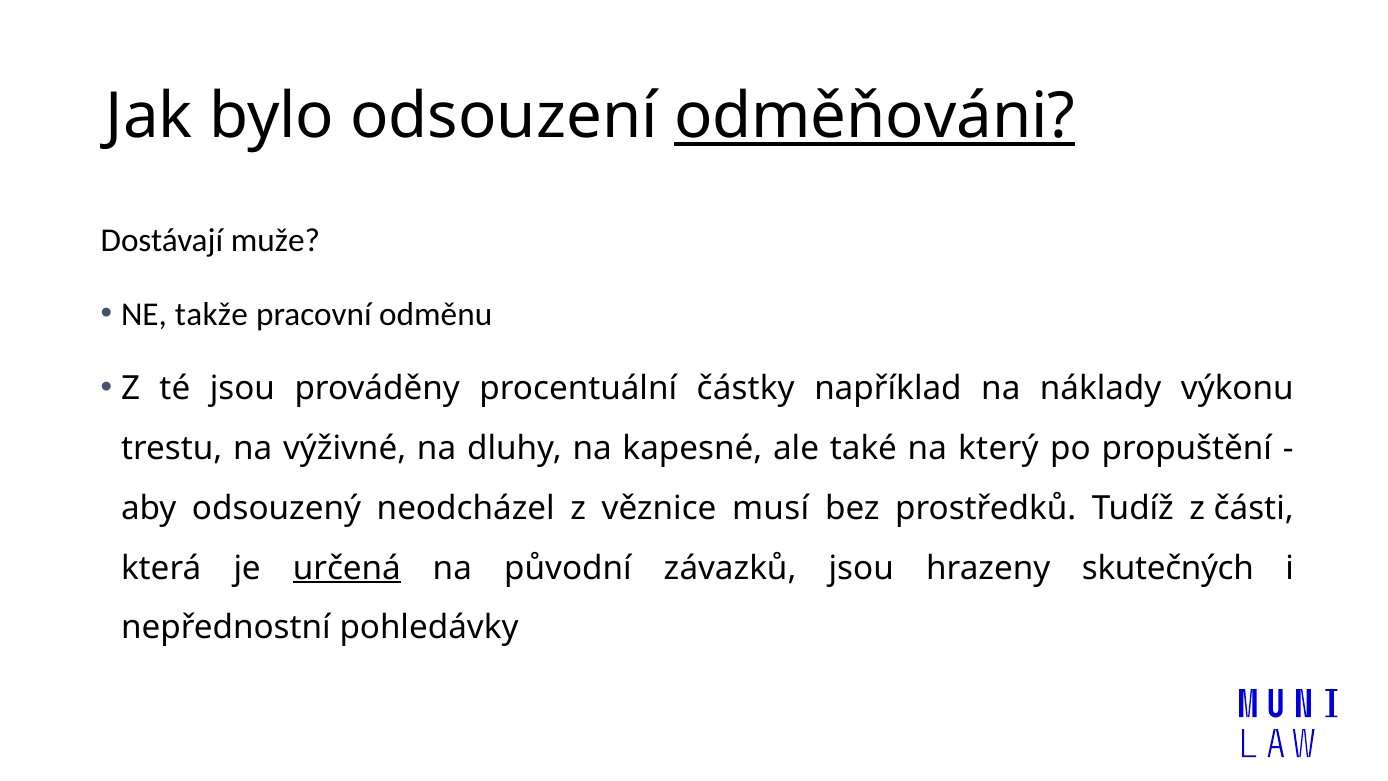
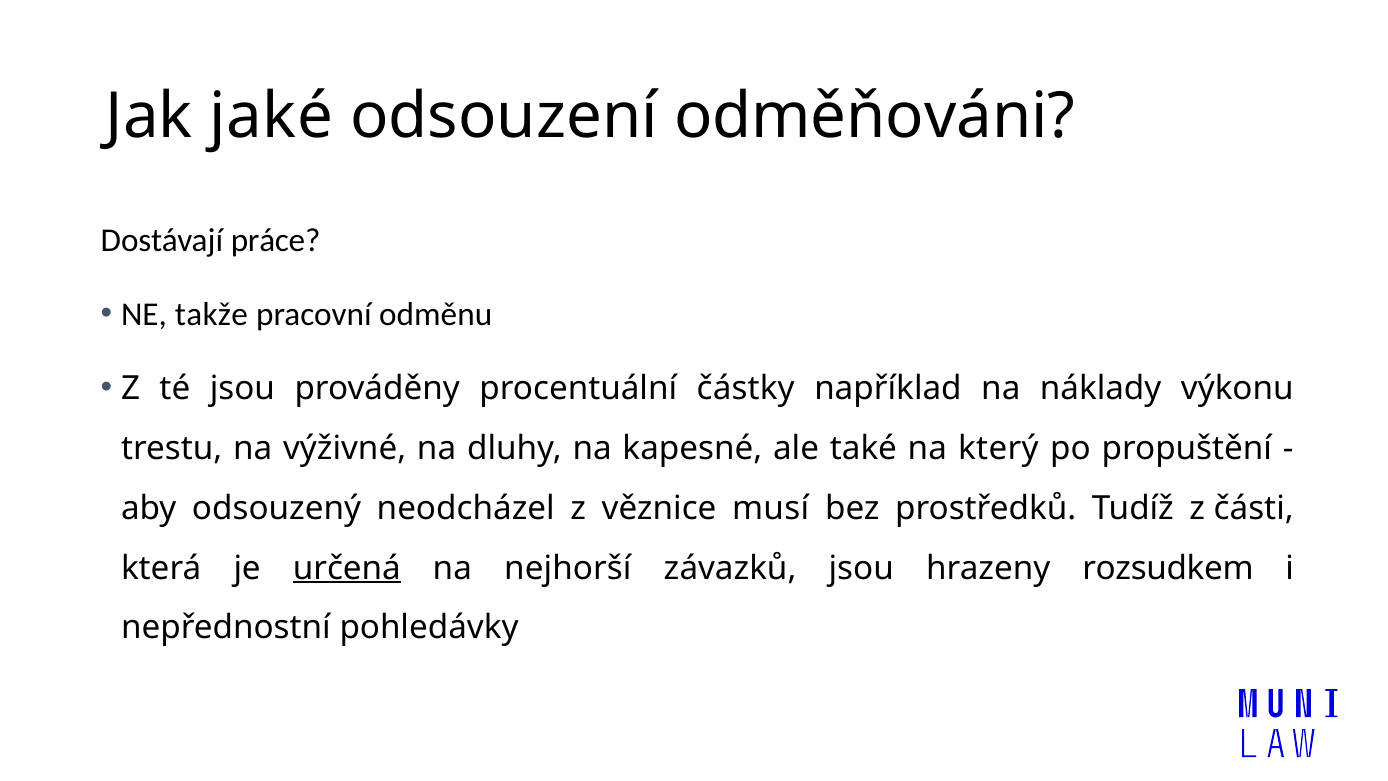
bylo: bylo -> jaké (271, 117)
odměňováni underline: present -> none (875, 117)
muže: muže -> práce (276, 240)
původní: původní -> nejhorší (568, 568)
skutečných: skutečných -> rozsudkem (1168, 568)
